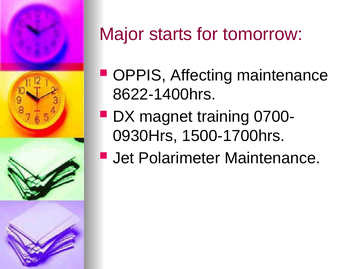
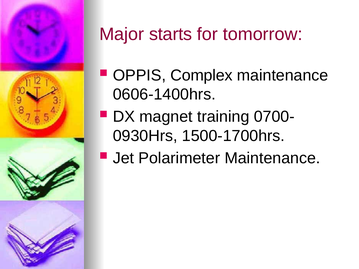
Affecting: Affecting -> Complex (201, 75)
8622-1400hrs: 8622-1400hrs -> 0606-1400hrs (164, 94)
